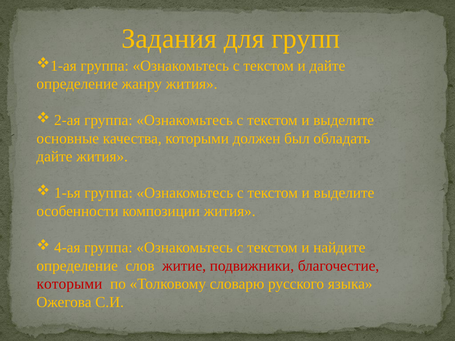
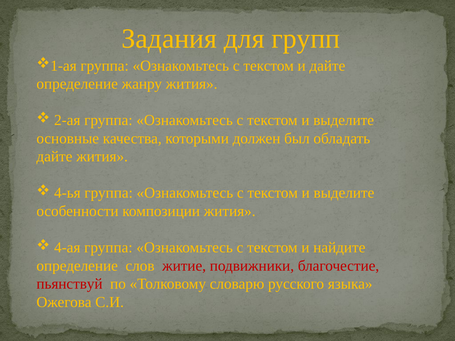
1-ья: 1-ья -> 4-ья (67, 193)
которыми: которыми -> пьянствуй (70, 284)
